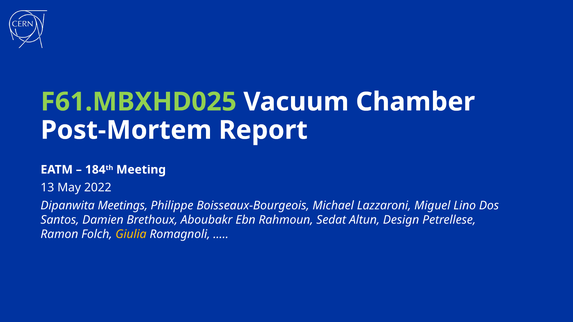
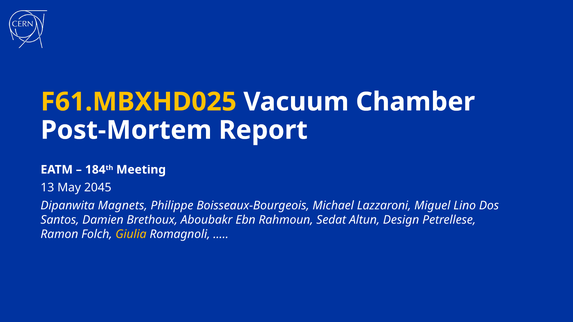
F61.MBXHD025 colour: light green -> yellow (139, 102)
2022: 2022 -> 2045 (98, 188)
Meetings: Meetings -> Magnets (123, 206)
